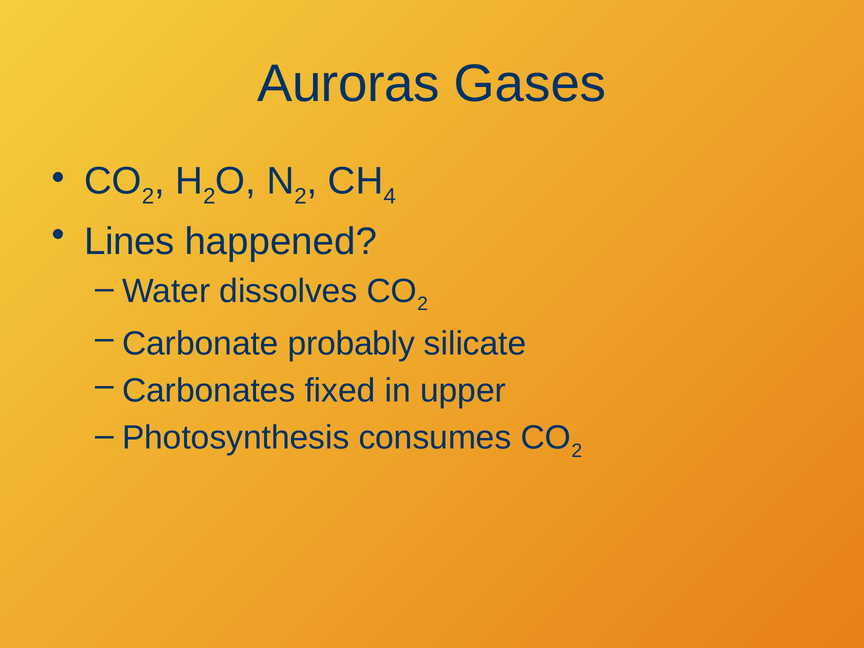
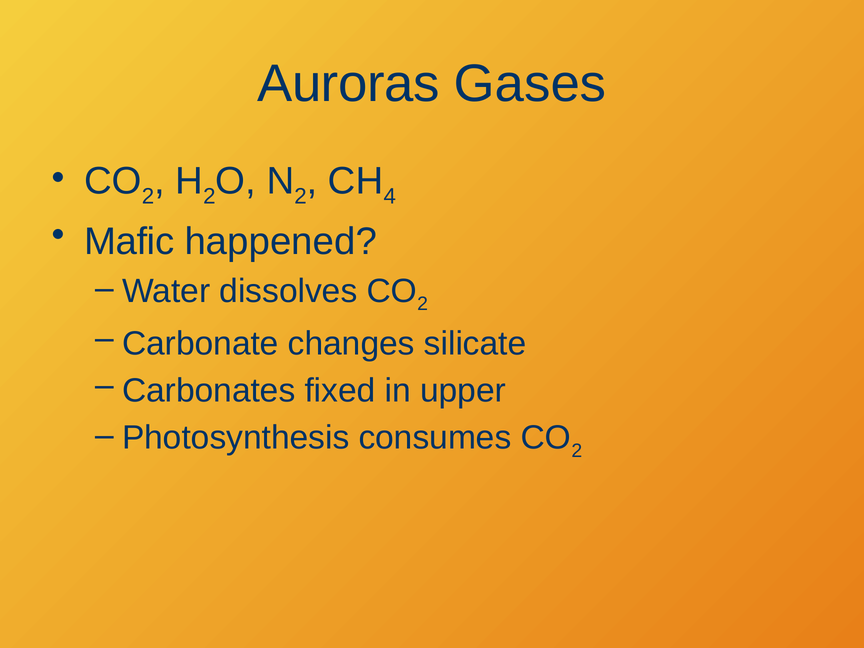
Lines: Lines -> Mafic (129, 241)
probably: probably -> changes (351, 344)
